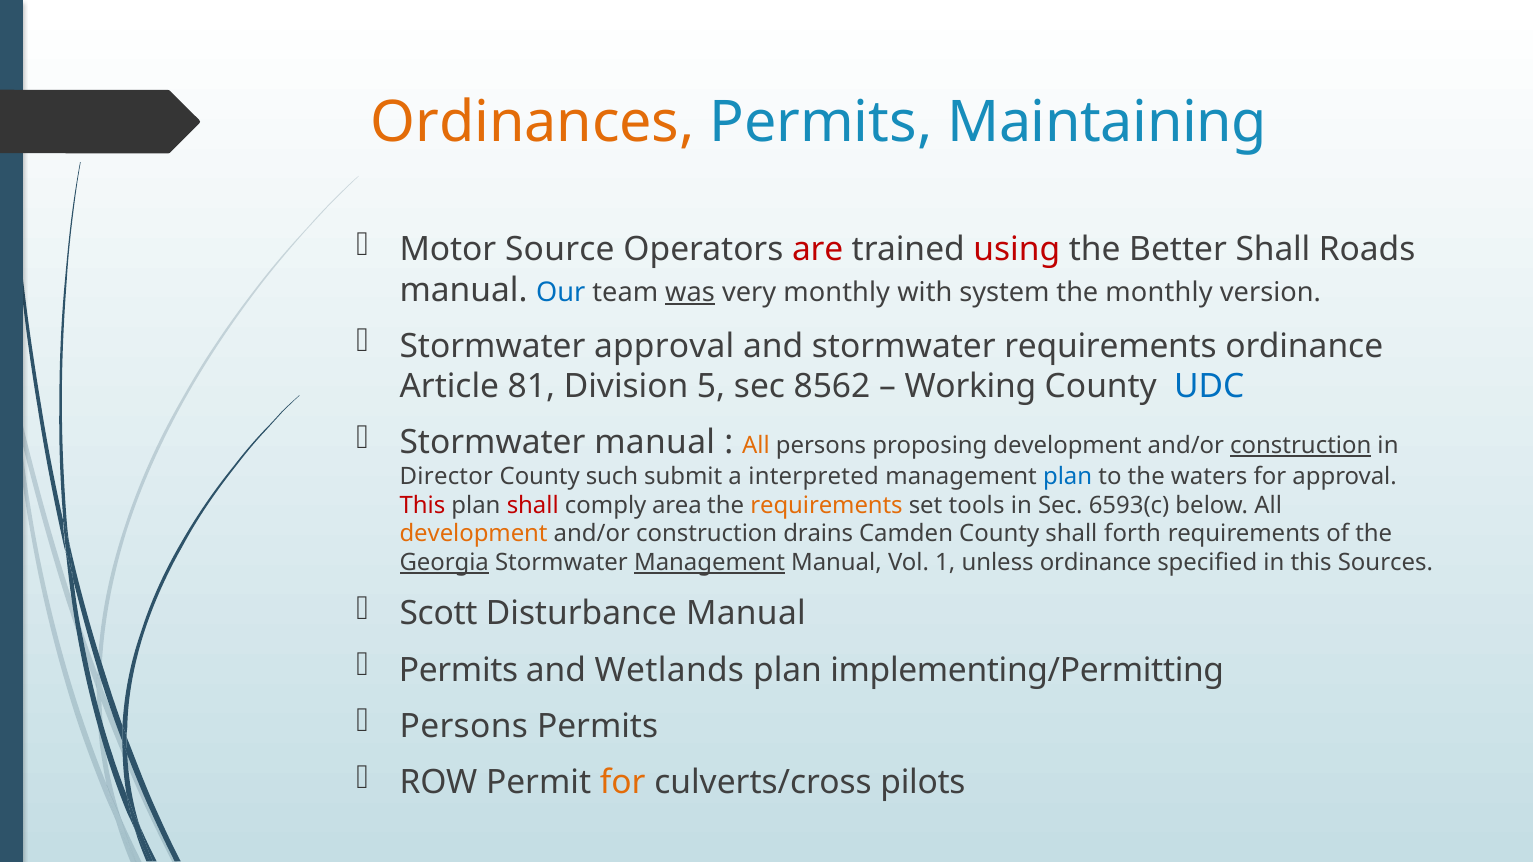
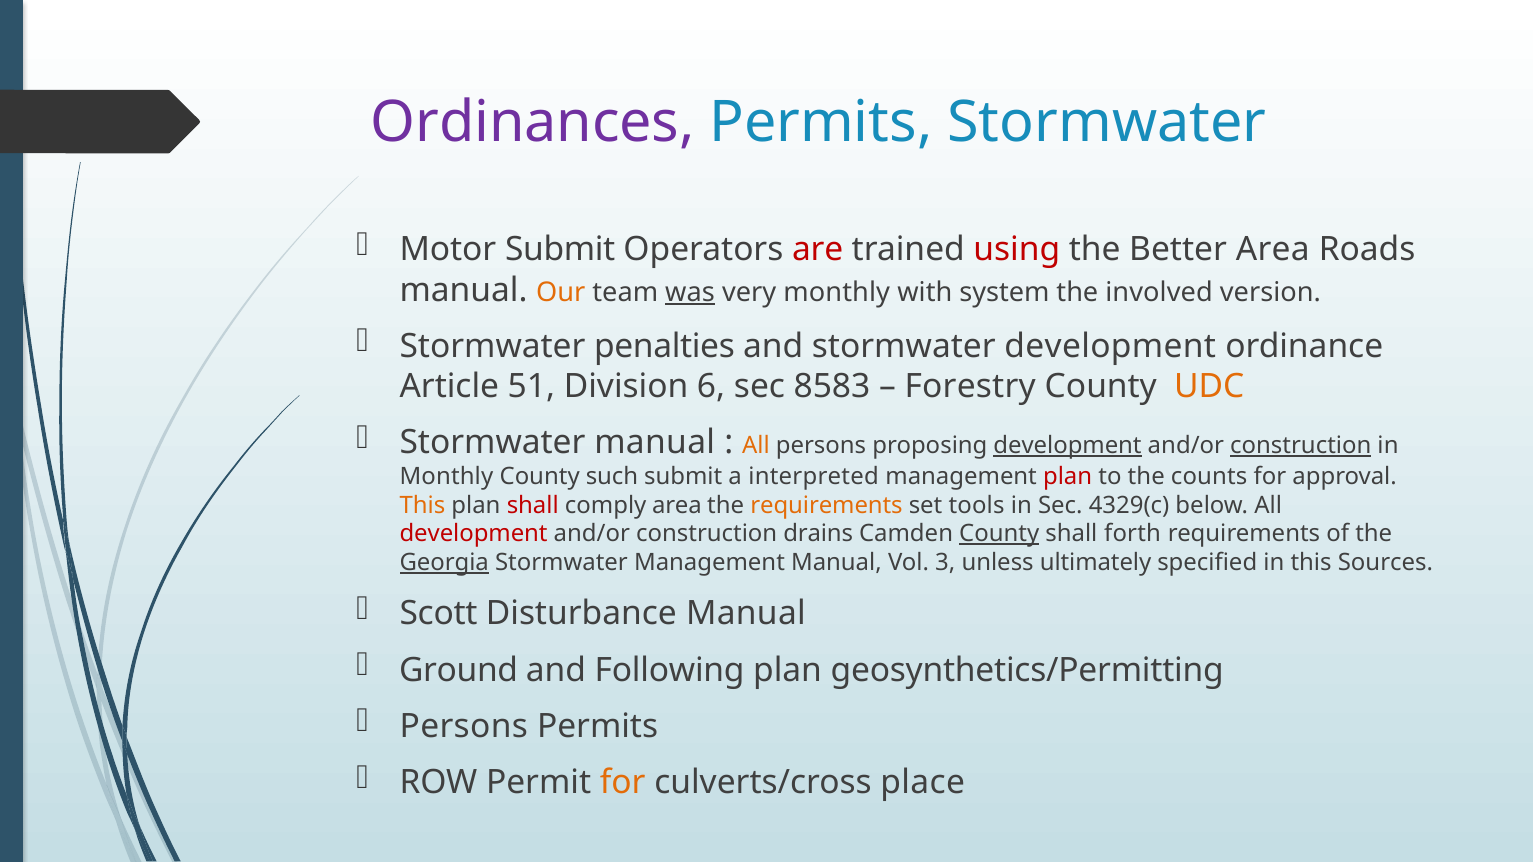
Ordinances colour: orange -> purple (533, 123)
Permits Maintaining: Maintaining -> Stormwater (1107, 123)
Motor Source: Source -> Submit (560, 250)
Better Shall: Shall -> Area (1273, 250)
Our colour: blue -> orange (561, 292)
the monthly: monthly -> involved (1159, 292)
Stormwater approval: approval -> penalties (664, 346)
stormwater requirements: requirements -> development (1110, 346)
81: 81 -> 51 (531, 387)
5: 5 -> 6 (711, 387)
8562: 8562 -> 8583 (832, 387)
Working: Working -> Forestry (970, 387)
UDC colour: blue -> orange (1209, 387)
development underline: none -> present (1068, 446)
Director: Director -> Monthly (446, 477)
plan colour: blue -> red (1068, 477)
waters: waters -> counts (1209, 477)
This colour: red -> orange (422, 505)
6593(c: 6593(c -> 4329(c (1129, 505)
development colour: orange -> red (474, 534)
County underline: none -> present (999, 534)
Management underline: present -> none (709, 563)
1: 1 -> 3 (945, 563)
unless ordinance: ordinance -> ultimately (1096, 563)
Permits: Permits -> Ground (459, 670)
Wetlands: Wetlands -> Following (670, 670)
implementing/Permitting: implementing/Permitting -> geosynthetics/Permitting (1027, 670)
pilots: pilots -> place (923, 783)
